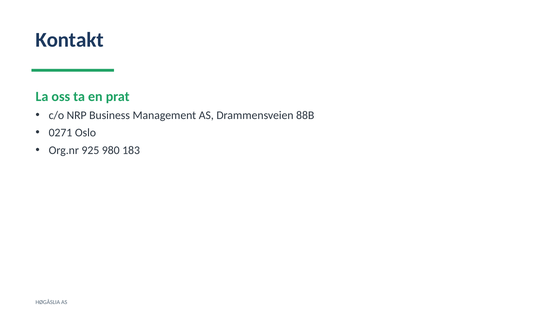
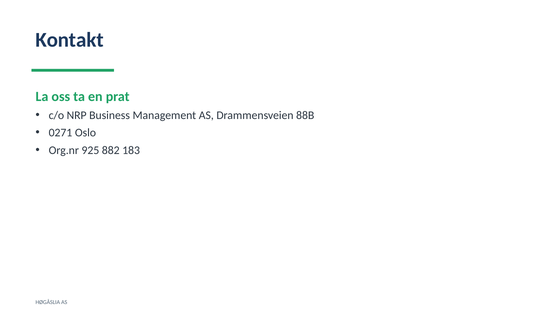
980: 980 -> 882 (111, 150)
